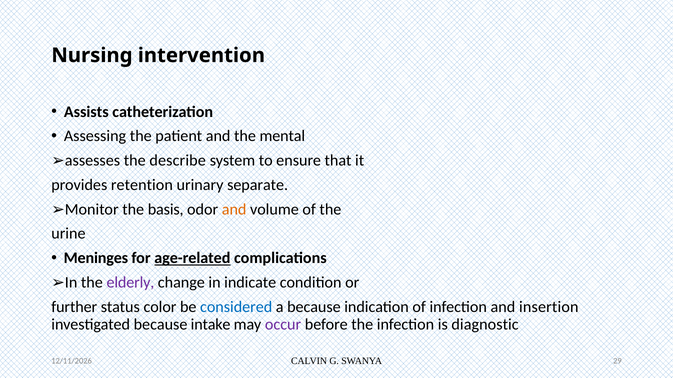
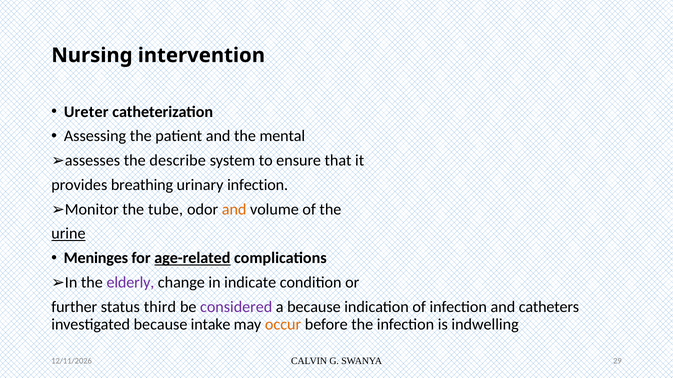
Assists: Assists -> Ureter (86, 112)
retention: retention -> breathing (142, 185)
urinary separate: separate -> infection (258, 185)
basis: basis -> tube (166, 210)
urine underline: none -> present (68, 234)
color: color -> third (160, 307)
considered colour: blue -> purple (236, 307)
insertion: insertion -> catheters (549, 307)
occur colour: purple -> orange (283, 325)
diagnostic: diagnostic -> indwelling (485, 325)
